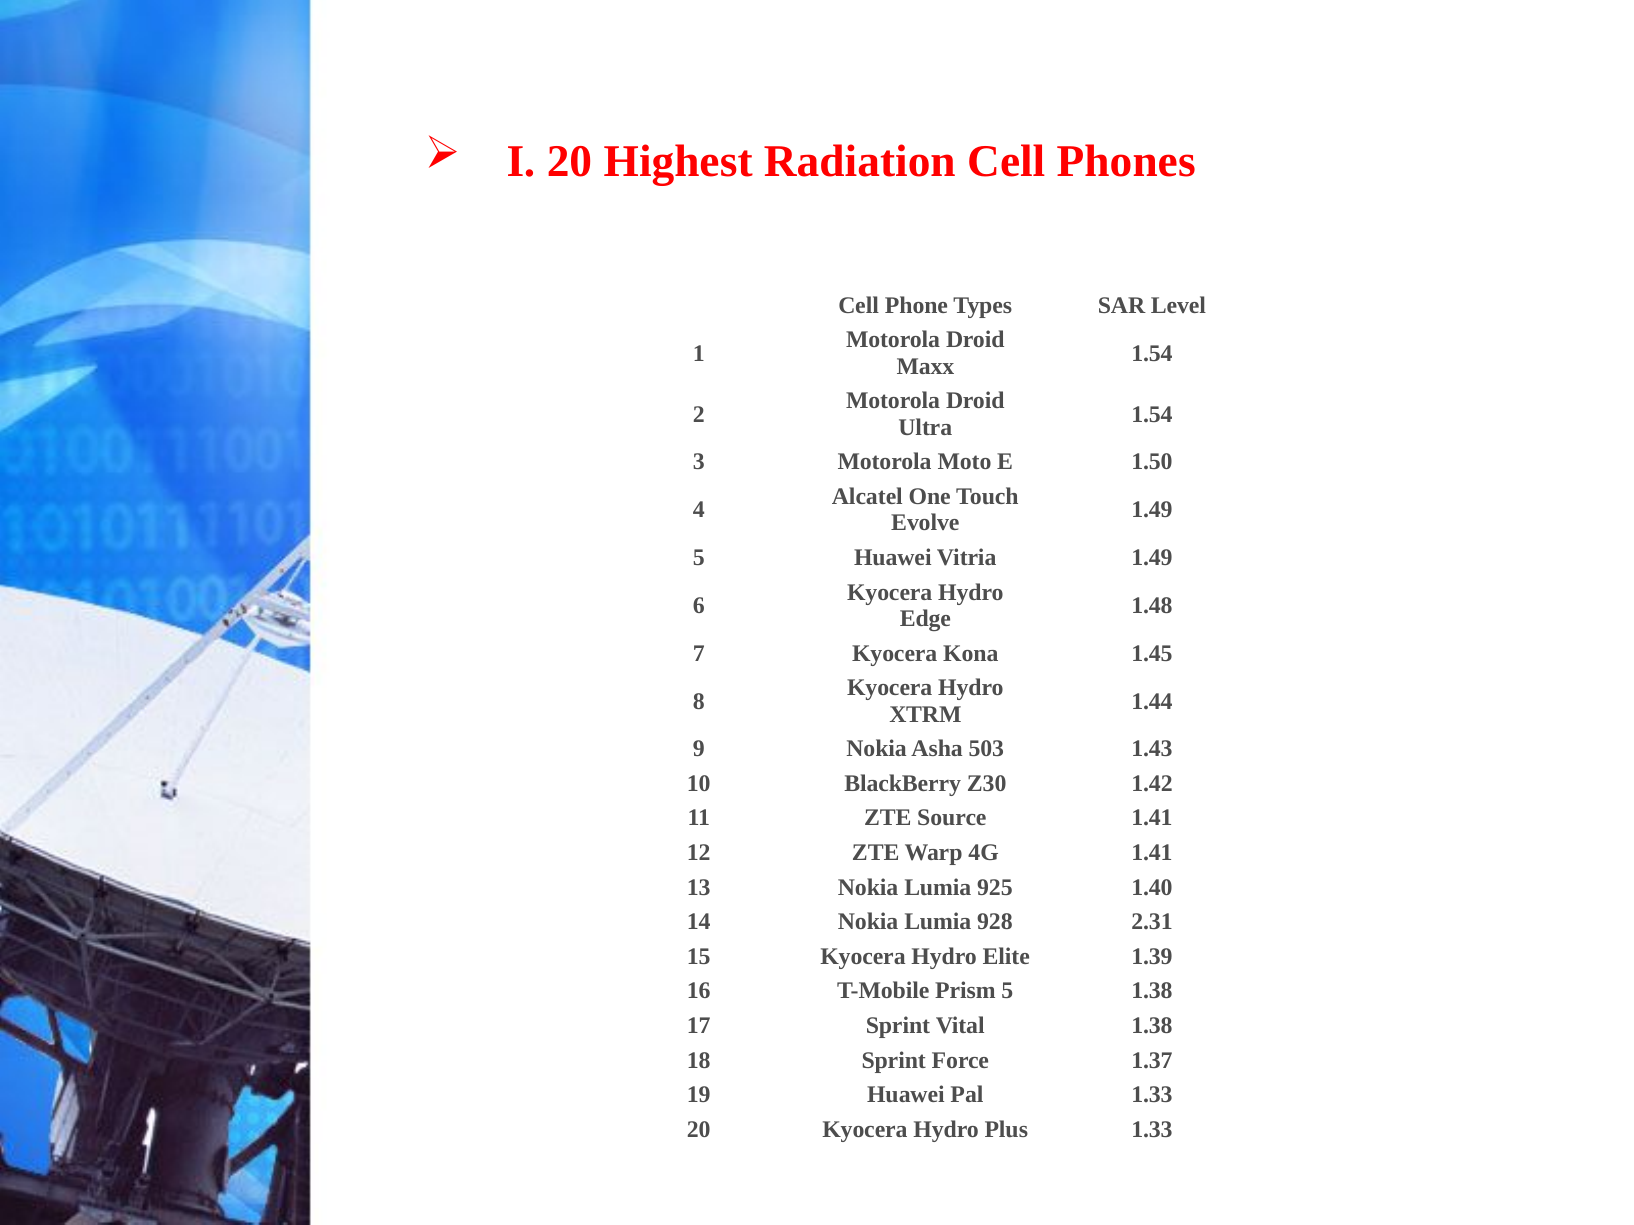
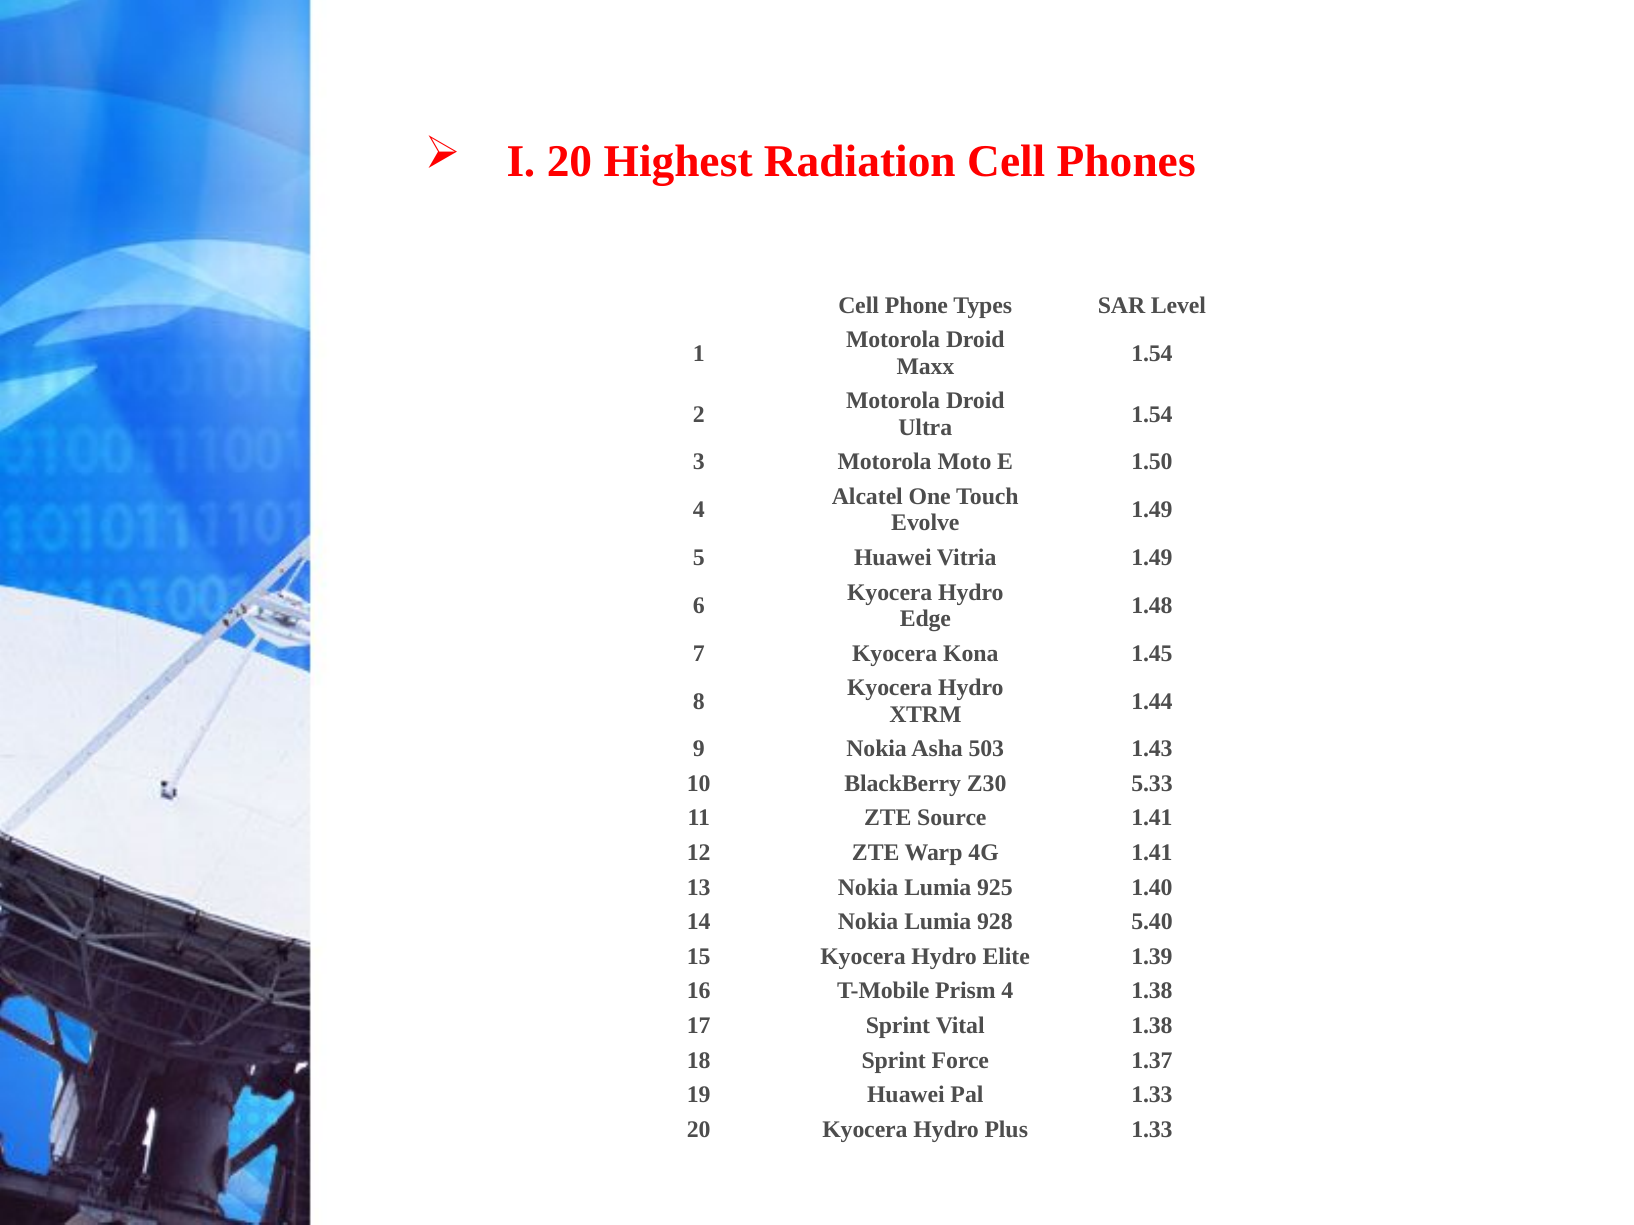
1.42: 1.42 -> 5.33 (1152, 784)
2.31: 2.31 -> 5.40 (1152, 922)
Prism 5: 5 -> 4 (1007, 992)
